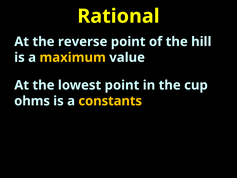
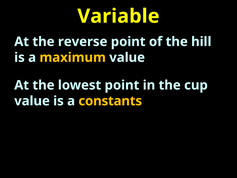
Rational: Rational -> Variable (118, 16)
ohms: ohms -> value (32, 101)
